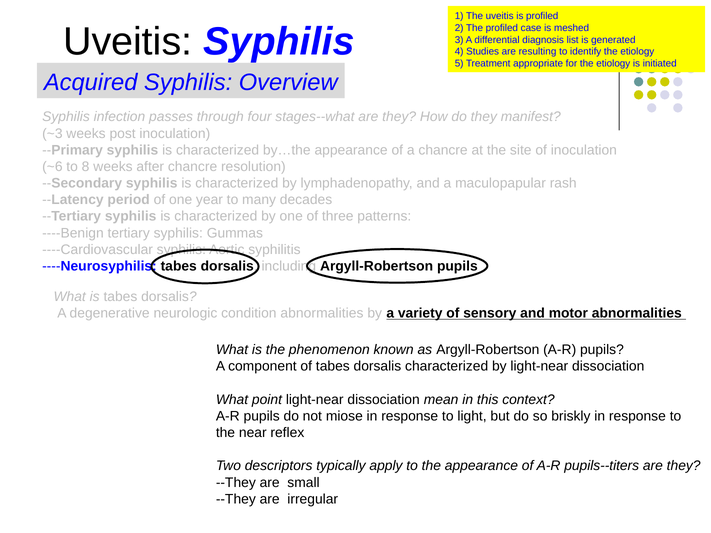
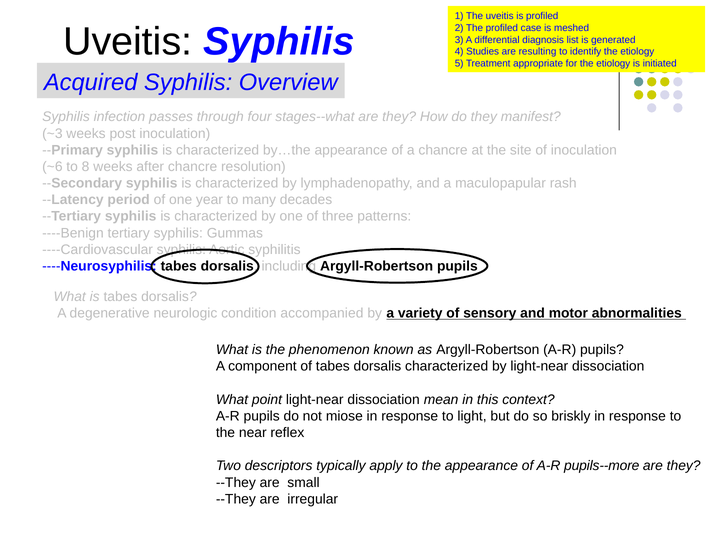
condition abnormalities: abnormalities -> accompanied (322, 313)
pupils--titers: pupils--titers -> pupils--more (602, 466)
